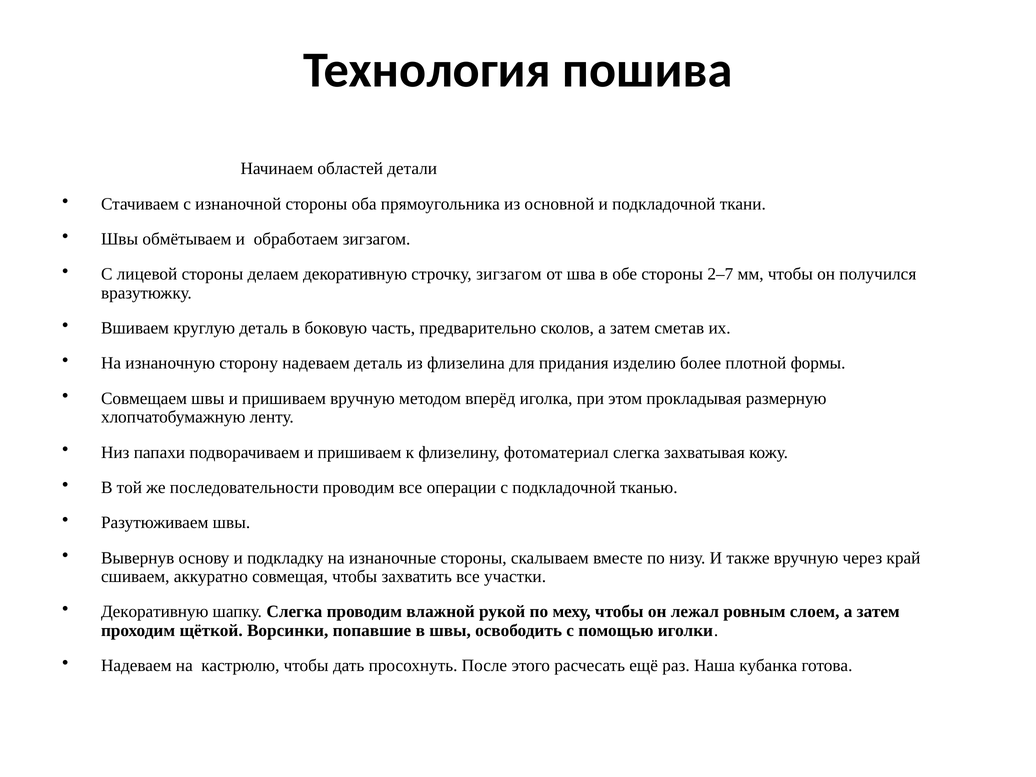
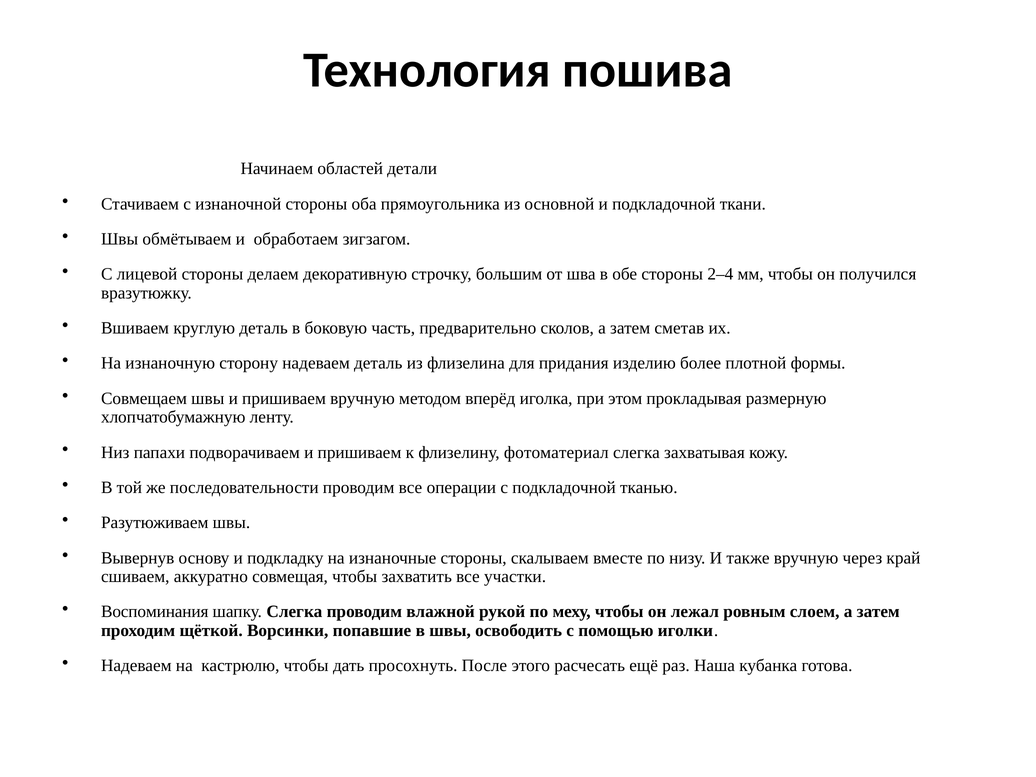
строчку зигзагом: зигзагом -> большим (509, 274)
2–7: 2–7 -> 2–4 (720, 274)
Декоративную: Декоративную -> Воспоминания (155, 612)
